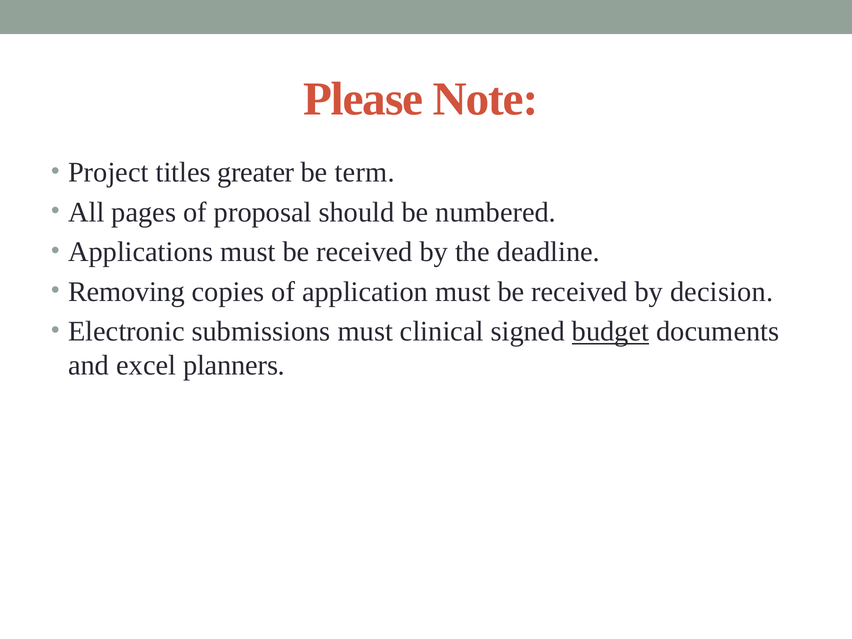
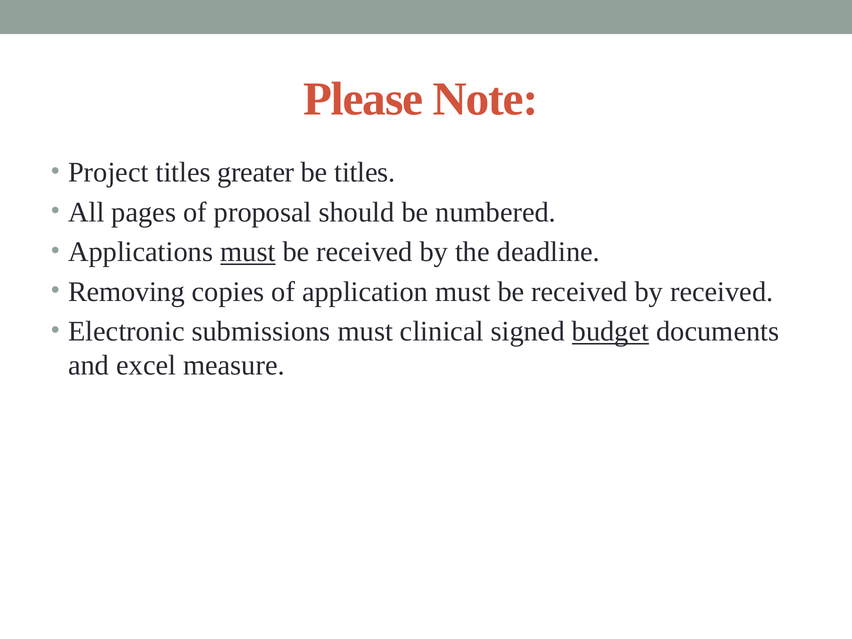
be term: term -> titles (365, 172)
must underline: none -> present (248, 252)
by decision: decision -> received (722, 292)
planners: planners -> measure (234, 365)
